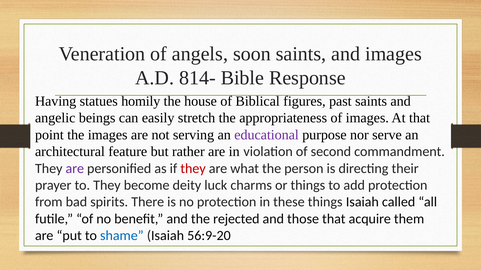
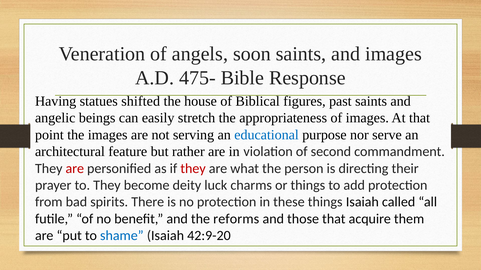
814-: 814- -> 475- (197, 78)
homily: homily -> shifted (141, 101)
educational colour: purple -> blue (267, 135)
are colour: purple -> red (75, 169)
rejected: rejected -> reforms (236, 219)
56:9-20: 56:9-20 -> 42:9-20 (209, 236)
